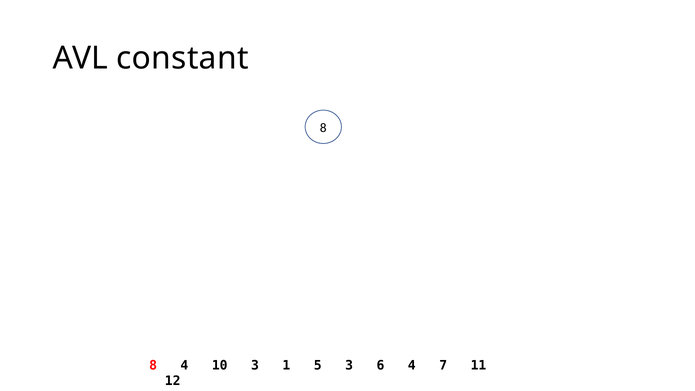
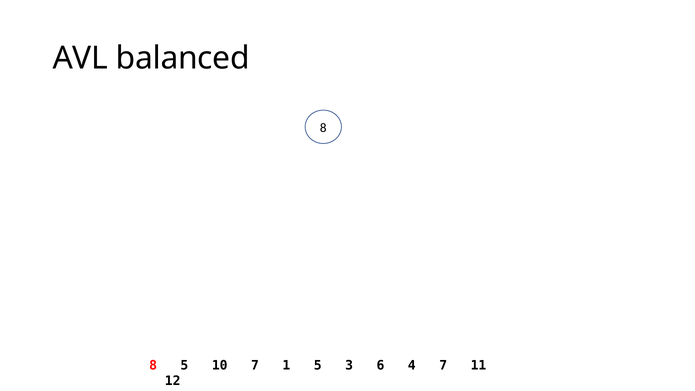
constant: constant -> balanced (183, 58)
8 4: 4 -> 5 (184, 365)
10 3: 3 -> 7 (255, 365)
